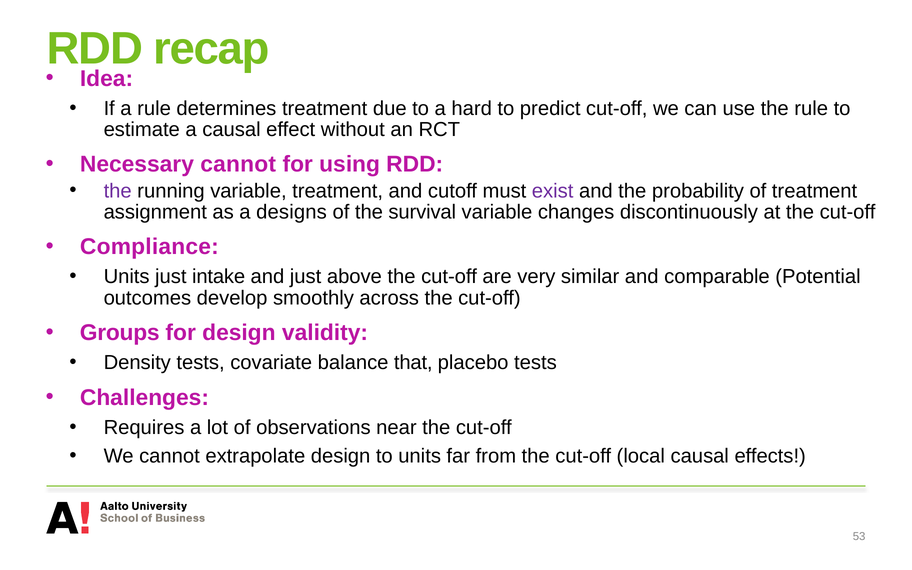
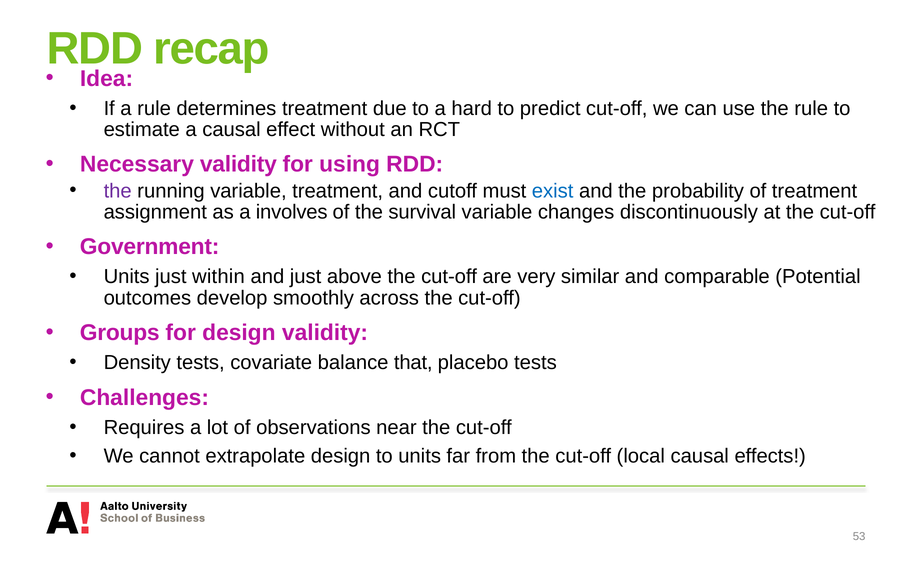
Necessary cannot: cannot -> validity (238, 164)
exist colour: purple -> blue (553, 191)
designs: designs -> involves (292, 212)
Compliance: Compliance -> Government (150, 247)
intake: intake -> within (218, 277)
